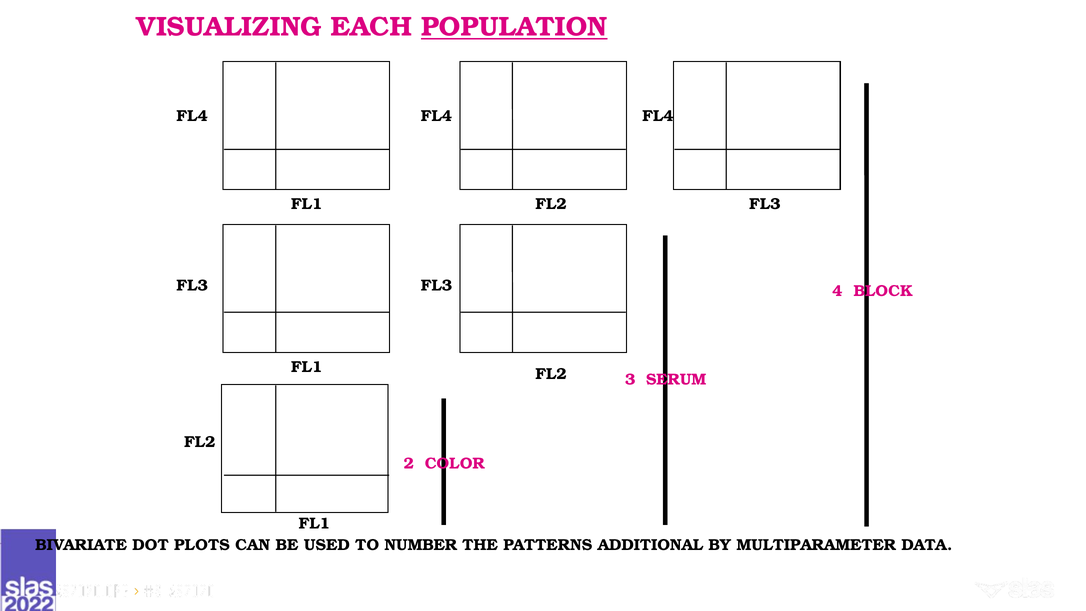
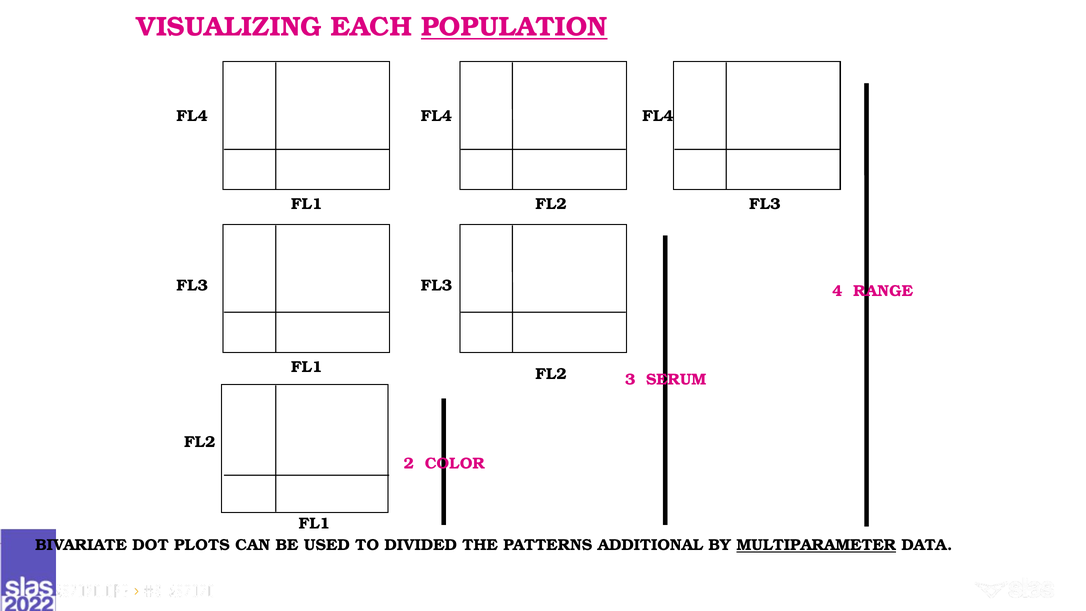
BLOCK: BLOCK -> RANGE (883, 291)
NUMBER: NUMBER -> DIVIDED (421, 545)
MULTIPARAMETER underline: none -> present (816, 545)
